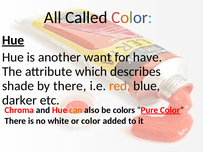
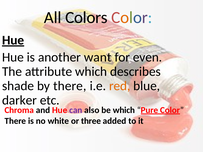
Called: Called -> Colors (86, 17)
have: have -> even (148, 57)
can colour: orange -> purple (76, 110)
be colors: colors -> which (124, 110)
or color: color -> three (91, 121)
